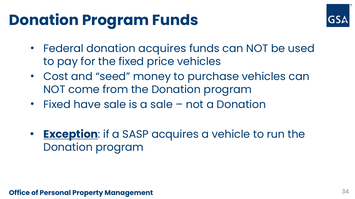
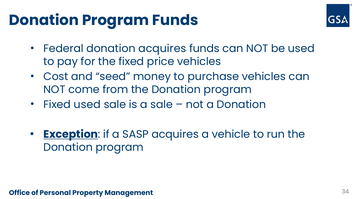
Fixed have: have -> used (87, 105)
